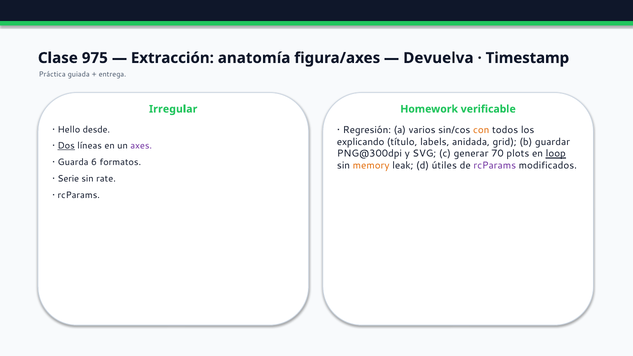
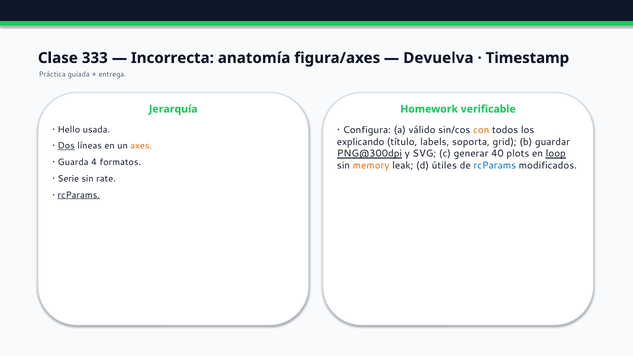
975: 975 -> 333 (95, 58)
Extracción: Extracción -> Incorrecta (172, 58)
Irregular: Irregular -> Jerarquía (173, 109)
desde: desde -> usada (96, 130)
Regresión: Regresión -> Configura (367, 130)
varios: varios -> válido (422, 130)
anidada: anidada -> soporta (471, 142)
axes colour: purple -> orange (141, 146)
PNG@300dpi underline: none -> present (369, 154)
70: 70 -> 40 (497, 154)
6: 6 -> 4 (94, 162)
rcParams colour: purple -> blue (495, 166)
rcParams underline: none -> present (79, 195)
